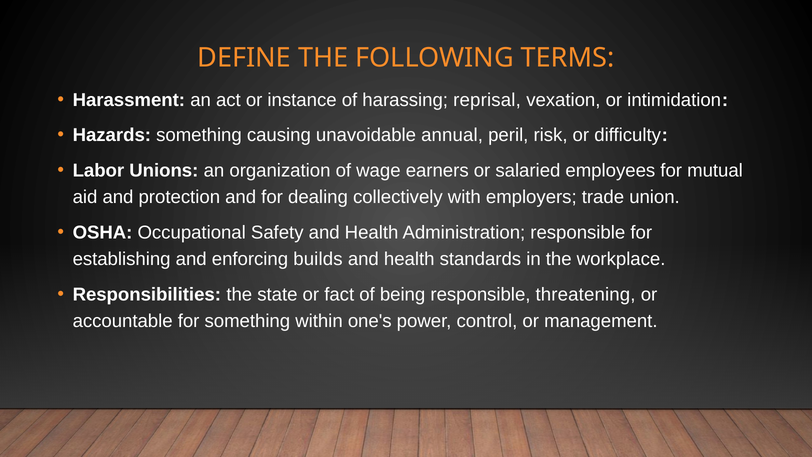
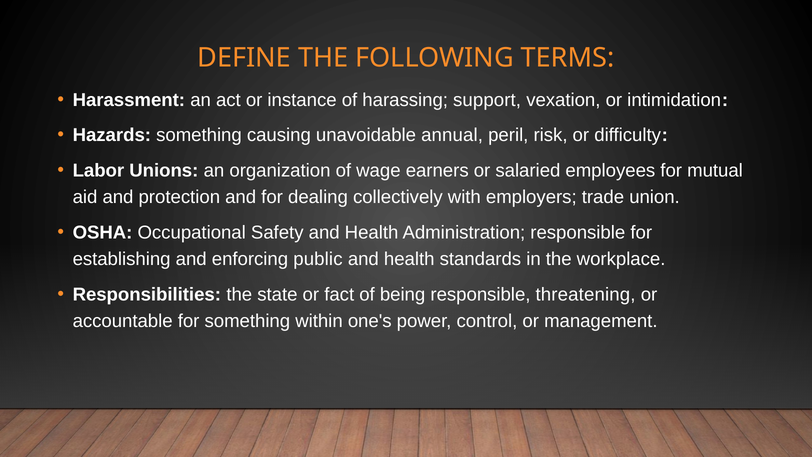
reprisal: reprisal -> support (487, 100)
builds: builds -> public (318, 259)
